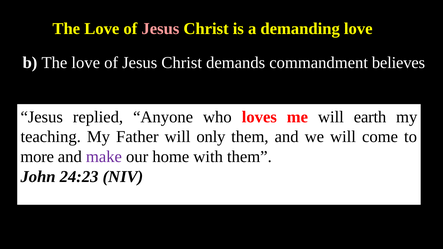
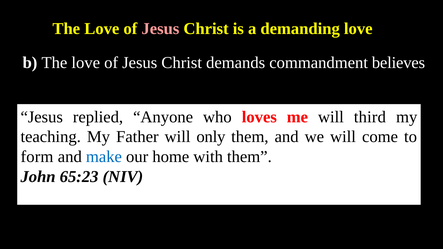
earth: earth -> third (370, 117)
more: more -> form (37, 157)
make colour: purple -> blue (104, 157)
24:23: 24:23 -> 65:23 (79, 177)
